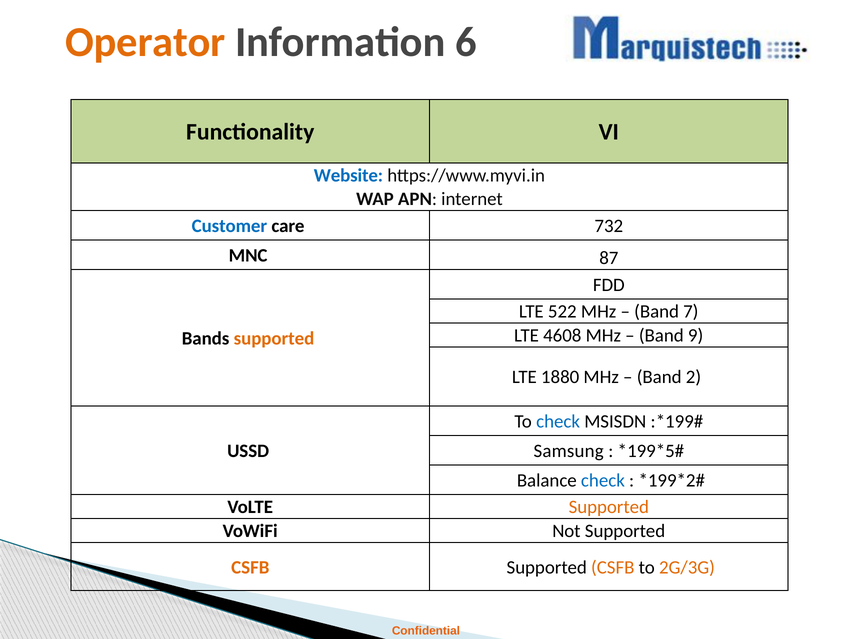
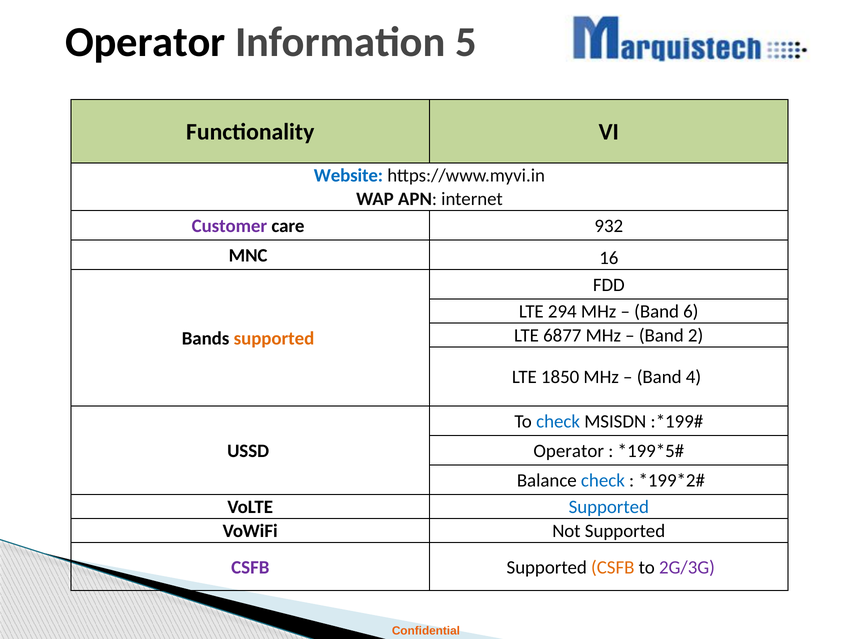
Operator colour: orange -> black (145, 42)
6: 6 -> 5 (466, 42)
Customer colour: blue -> purple (229, 226)
732: 732 -> 932 (609, 226)
87: 87 -> 16 (609, 258)
522: 522 -> 294 (562, 312)
7: 7 -> 6 (691, 312)
4608: 4608 -> 6877 (562, 336)
9: 9 -> 2 (696, 336)
1880: 1880 -> 1850 (560, 377)
2: 2 -> 4 (693, 377)
Samsung: Samsung -> Operator (569, 451)
Supported colour: orange -> blue (609, 507)
CSFB colour: orange -> purple (250, 567)
2G/3G colour: orange -> purple (687, 567)
